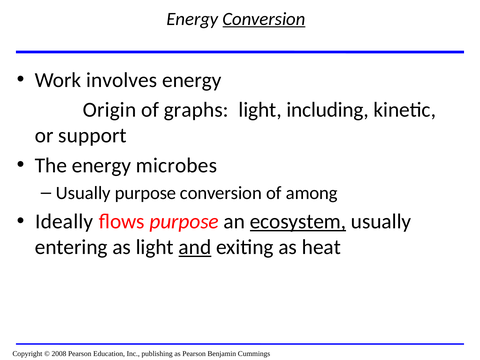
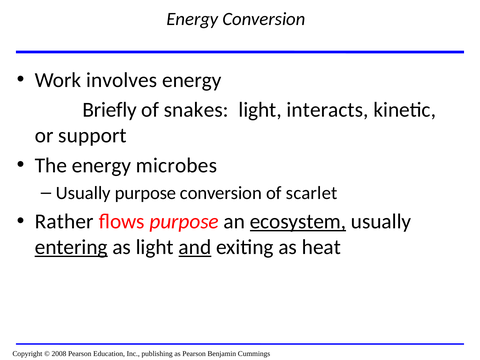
Conversion underline: present -> none (264, 19)
Origin: Origin -> Briefly (110, 110)
graphs: graphs -> snakes (196, 110)
including: including -> interacts (328, 110)
among: among -> scarlet (312, 193)
Ideally: Ideally -> Rather (64, 221)
entering underline: none -> present (71, 247)
